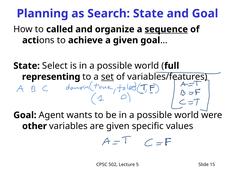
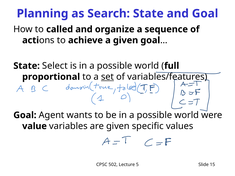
sequence underline: present -> none (166, 29)
representing: representing -> proportional (51, 77)
other: other -> value (35, 126)
